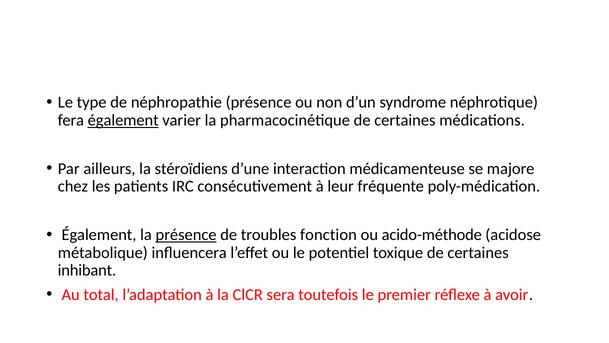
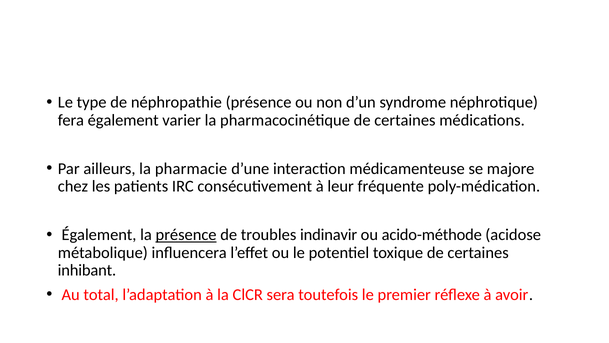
également underline: present -> none (123, 120)
stéroïdiens: stéroïdiens -> pharmacie (191, 168)
fonction: fonction -> indinavir (329, 234)
